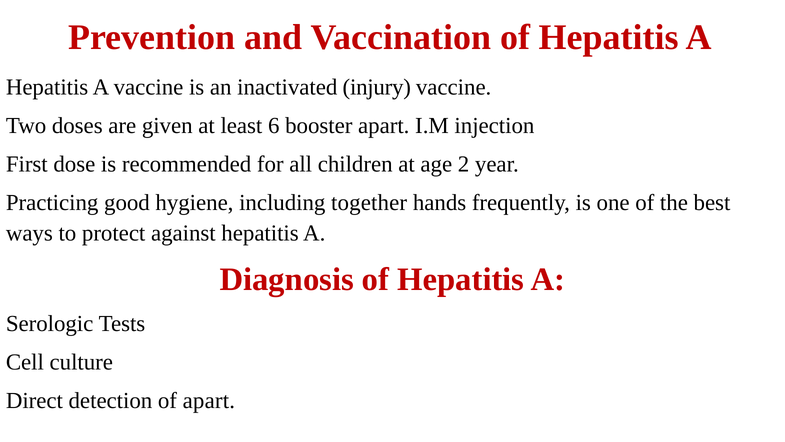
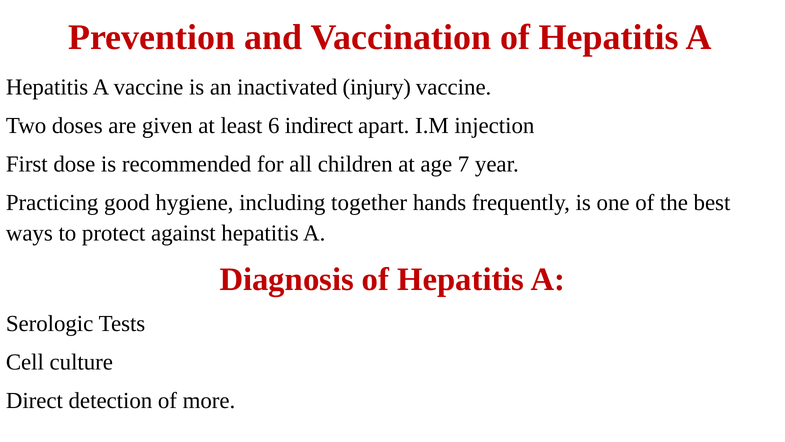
booster: booster -> indirect (319, 126)
2: 2 -> 7 (464, 164)
of apart: apart -> more (209, 400)
